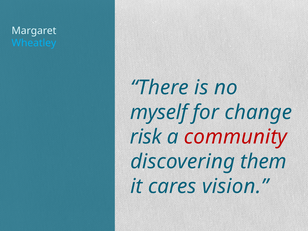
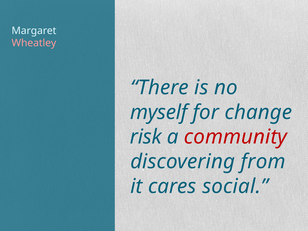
Wheatley colour: light blue -> pink (34, 43)
them: them -> from (263, 162)
vision: vision -> social (235, 186)
